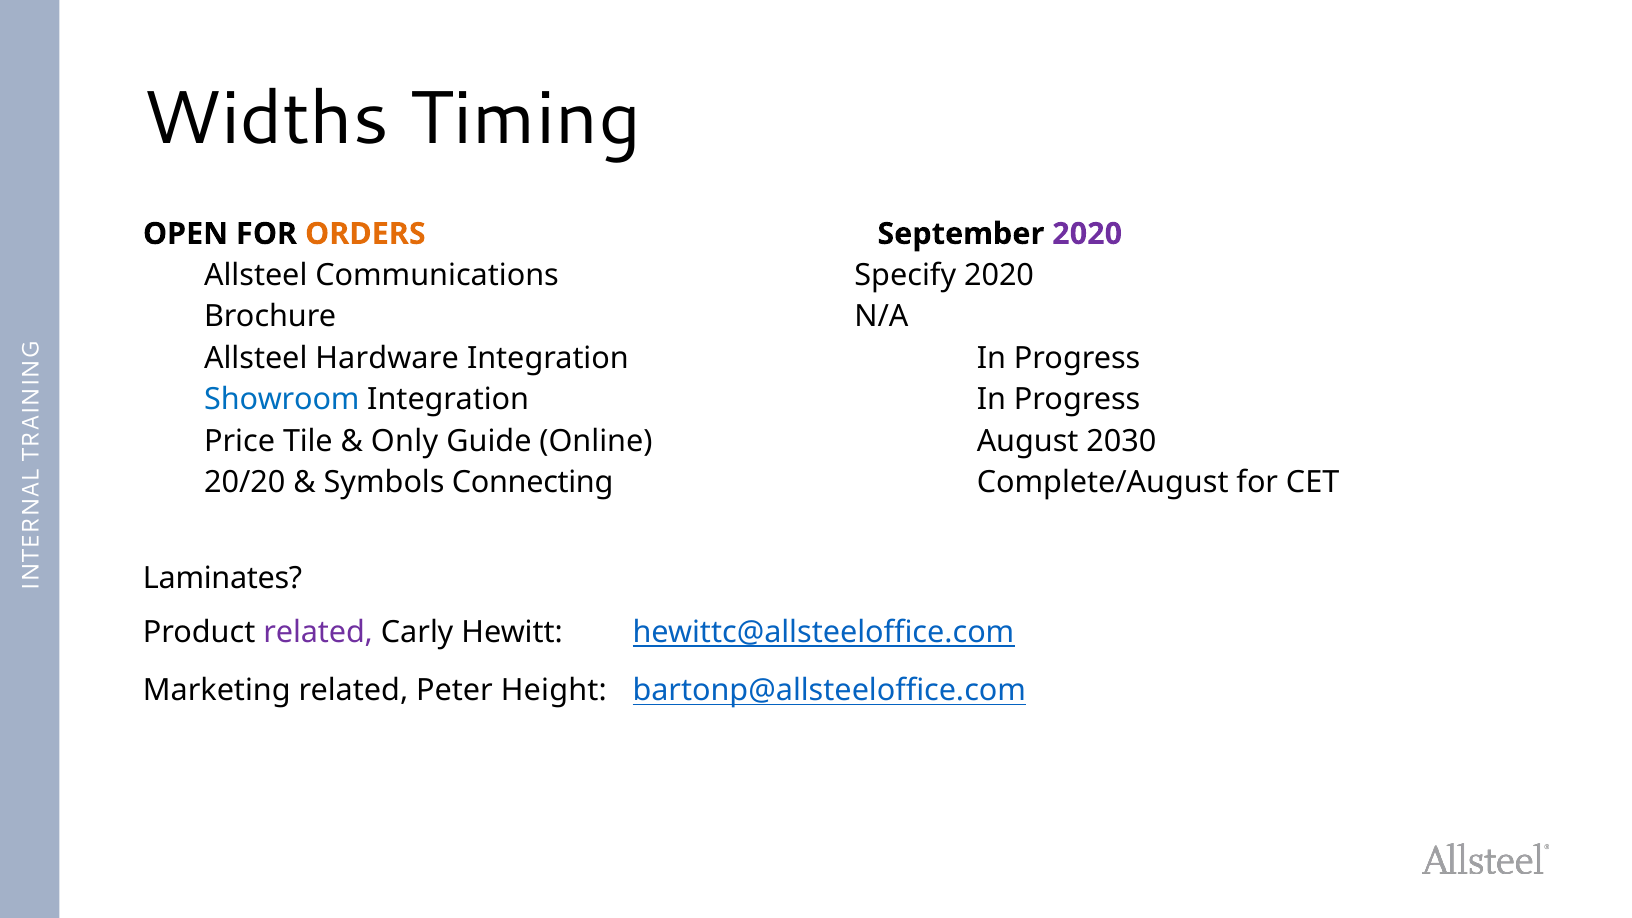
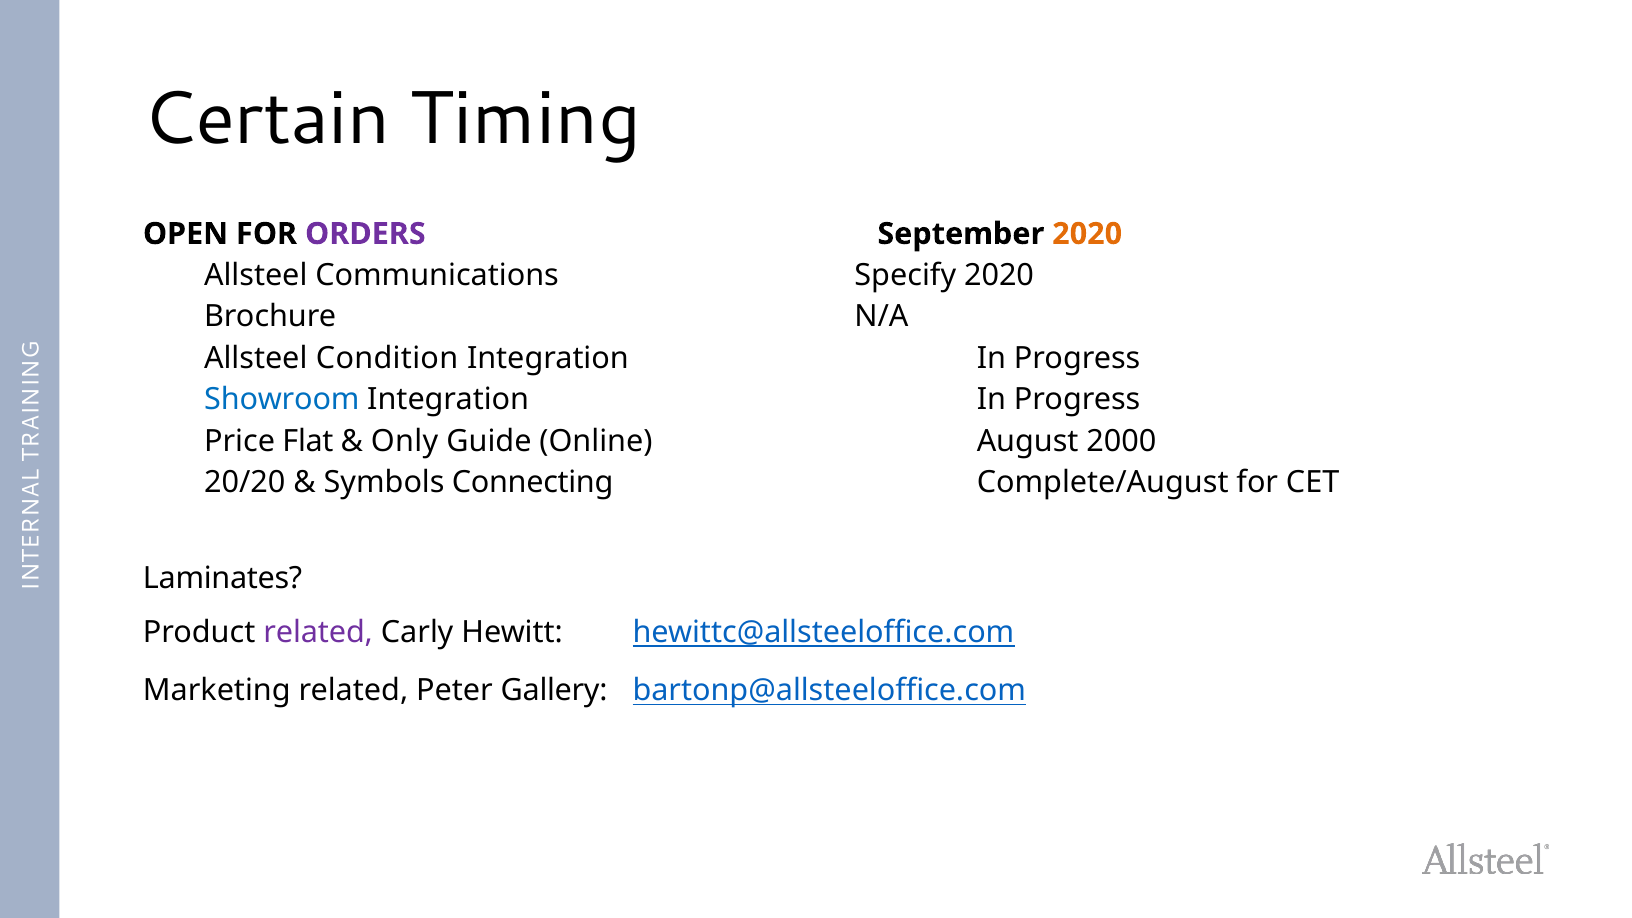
Widths: Widths -> Certain (266, 119)
ORDERS colour: orange -> purple (365, 234)
2020 colour: purple -> orange (1087, 234)
Hardware: Hardware -> Condition (387, 358)
Tile: Tile -> Flat (308, 441)
2030: 2030 -> 2000 (1121, 441)
Height: Height -> Gallery (554, 691)
